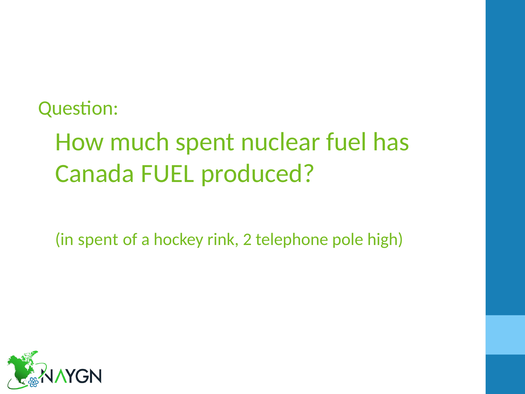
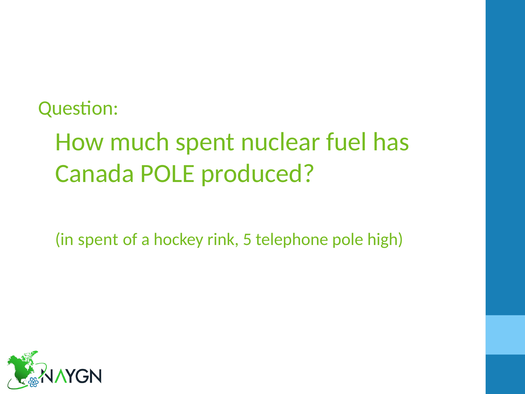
Canada FUEL: FUEL -> POLE (168, 173)
2: 2 -> 5 (247, 239)
